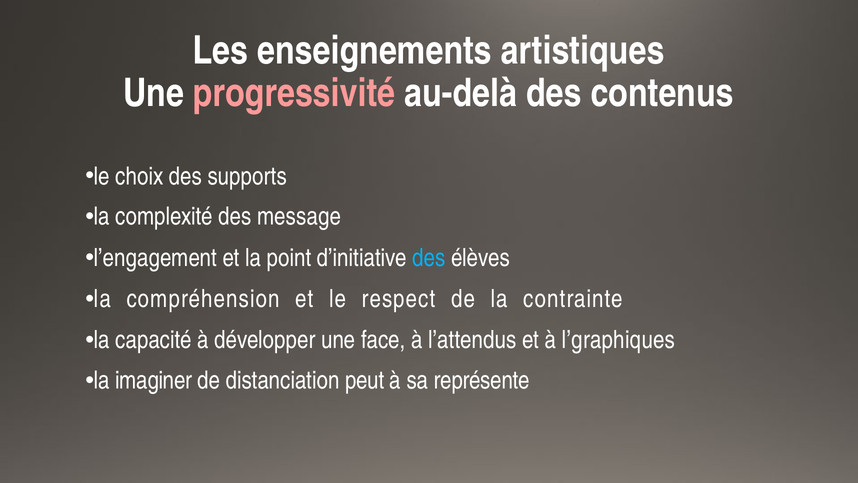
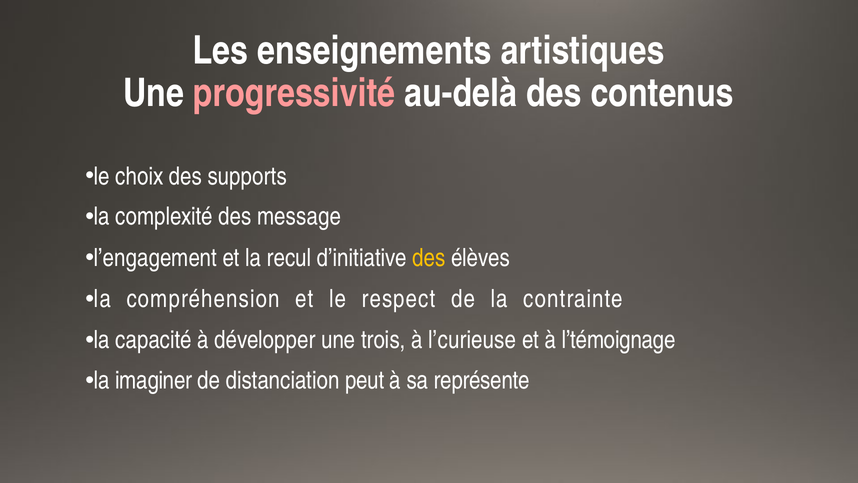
point: point -> recul (289, 258)
des colour: light blue -> yellow (429, 258)
face: face -> trois (383, 340)
l’attendus: l’attendus -> l’curieuse (472, 340)
l’graphiques: l’graphiques -> l’témoignage (619, 340)
